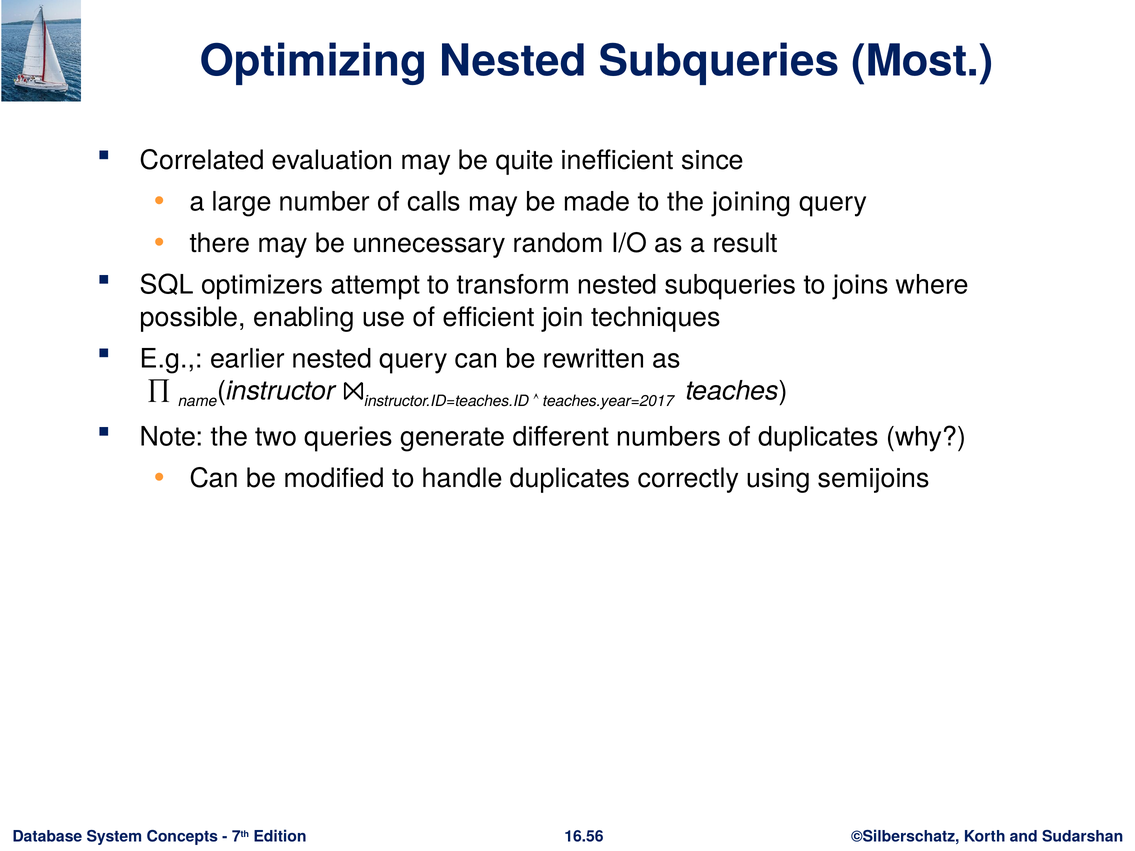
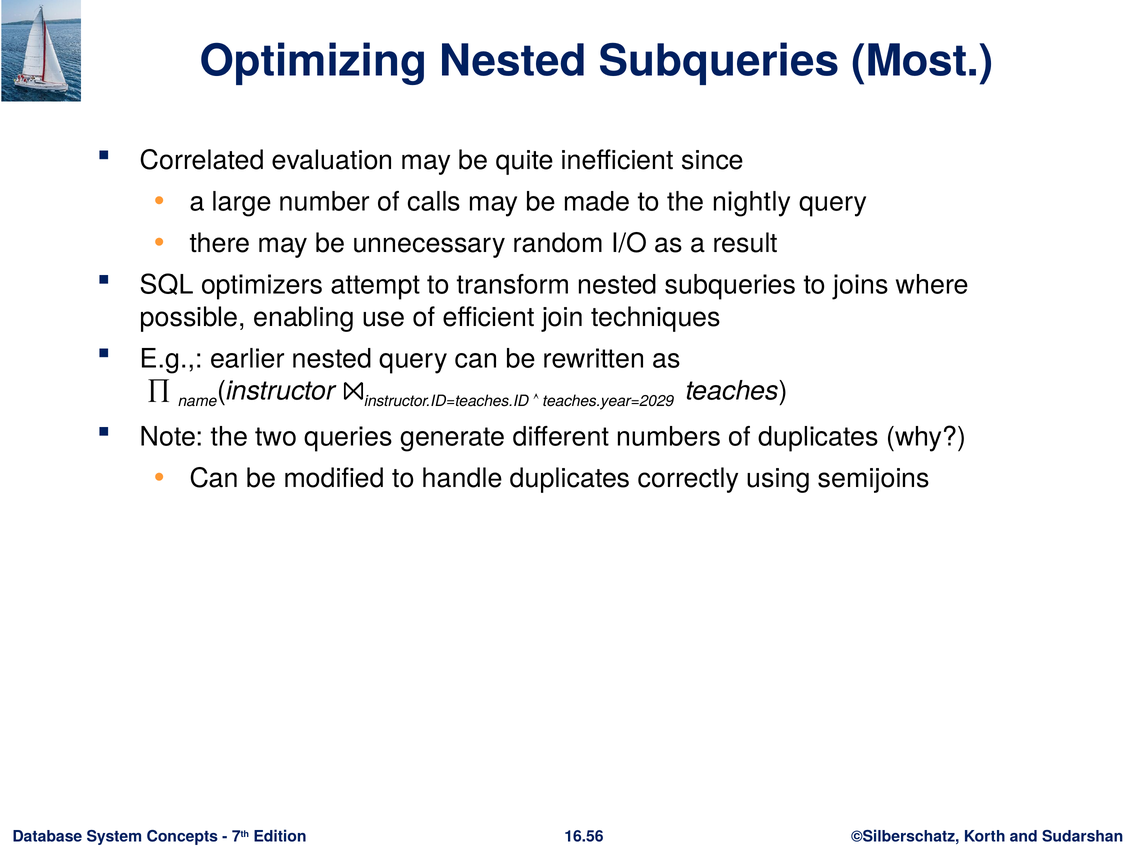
joining: joining -> nightly (752, 202)
teaches.year=2017: teaches.year=2017 -> teaches.year=2029 (608, 401)
